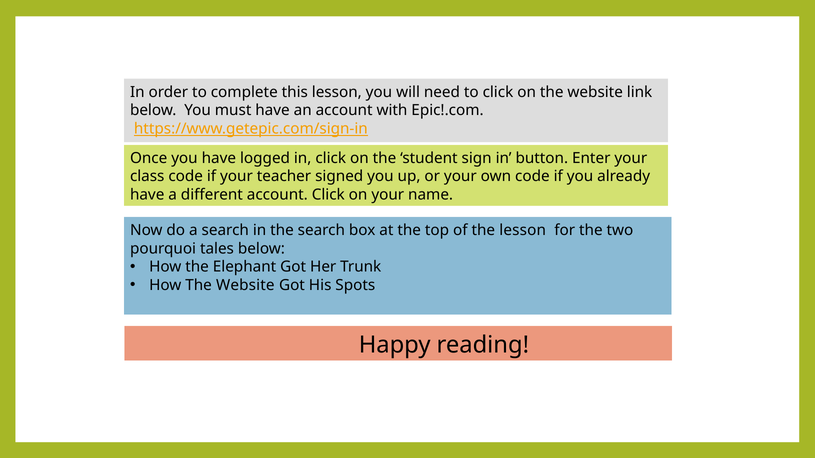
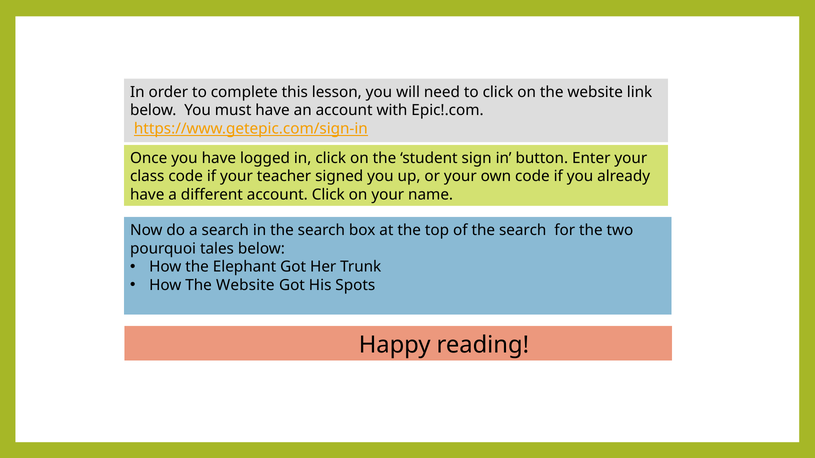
of the lesson: lesson -> search (523, 230)
